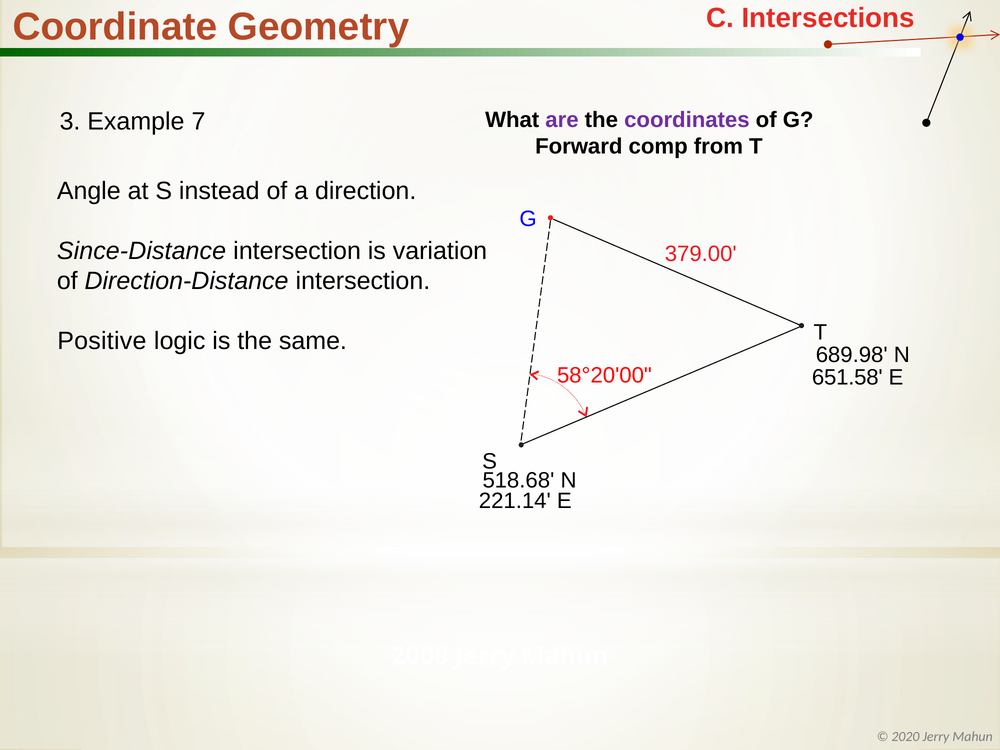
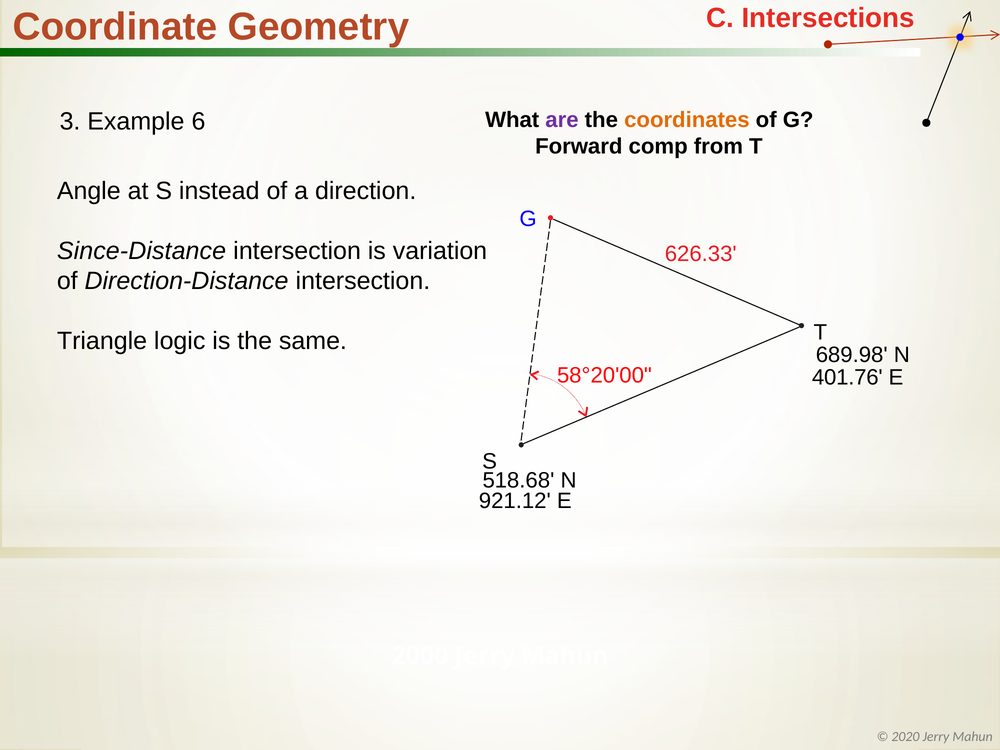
7: 7 -> 6 (198, 121)
coordinates colour: purple -> orange (687, 120)
379.00: 379.00 -> 626.33 (701, 254)
Positive: Positive -> Triangle (102, 341)
651.58: 651.58 -> 401.76 (847, 377)
221.14: 221.14 -> 921.12 (515, 501)
